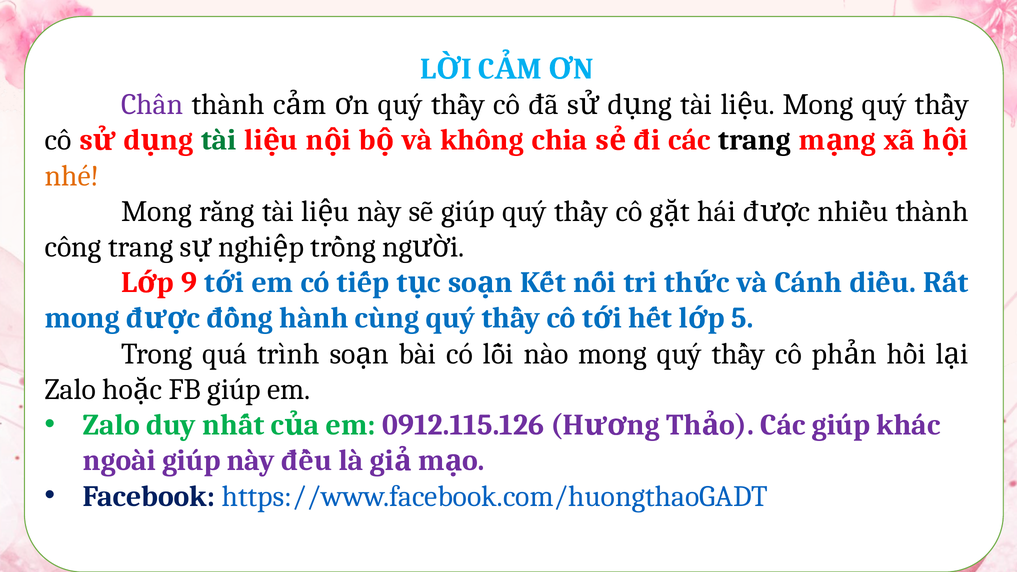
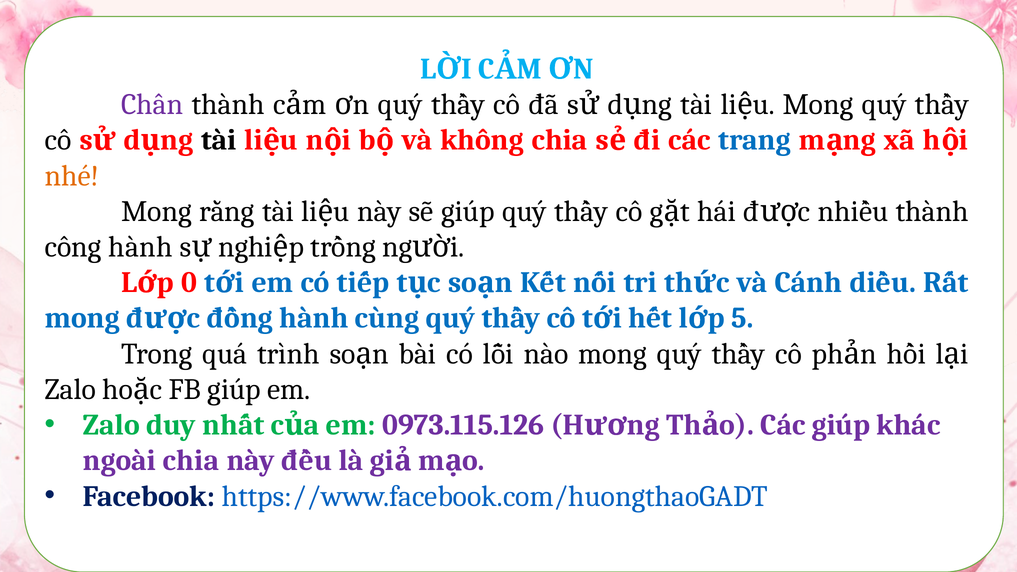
tài colour: green -> black (219, 140)
trang colour: black -> blue (755, 140)
công trang: trang -> hành (141, 247)
9: 9 -> 0 (189, 283)
0912.115.126: 0912.115.126 -> 0973.115.126 (463, 425)
ngoài giúp: giúp -> chia (191, 461)
